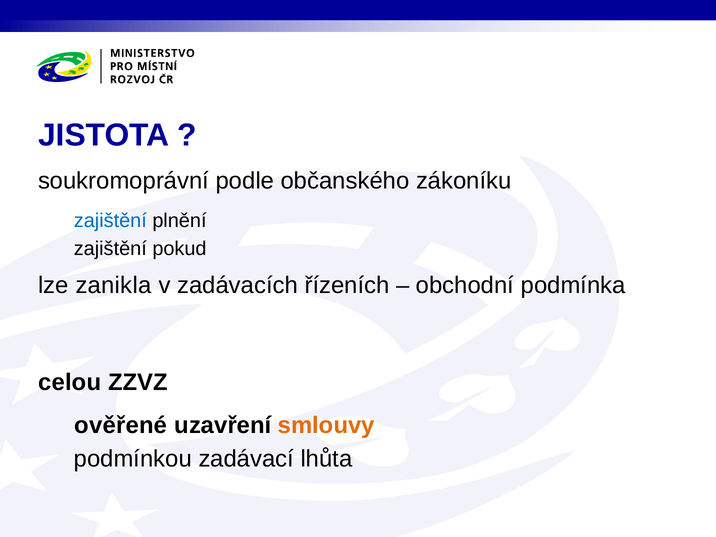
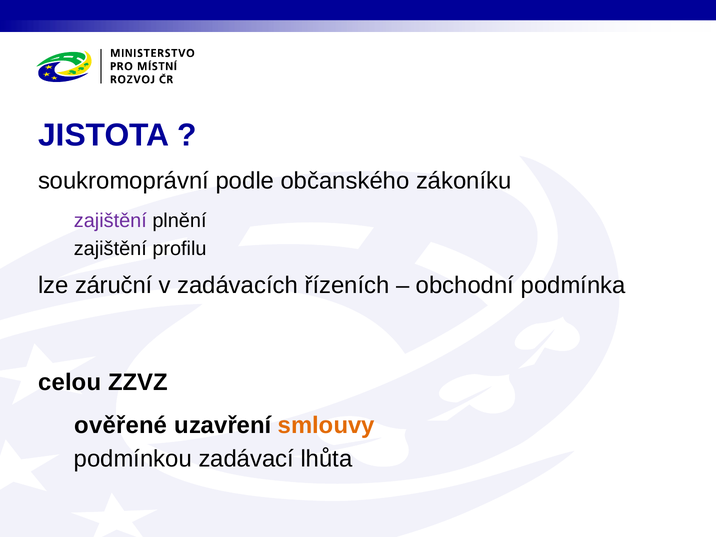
zajištění colour: blue -> purple (110, 221)
pokud: pokud -> profilu (179, 249)
zanikla: zanikla -> záruční (114, 285)
